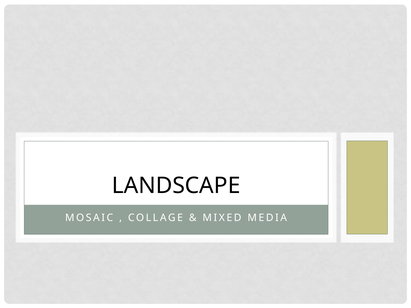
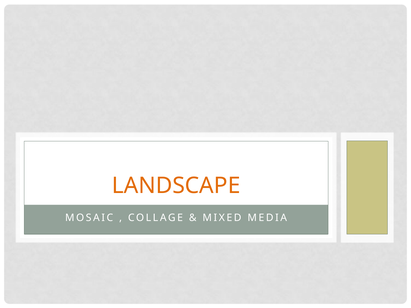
LANDSCAPE colour: black -> orange (176, 186)
